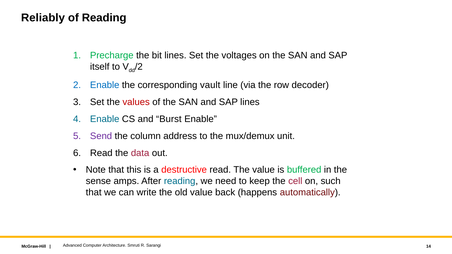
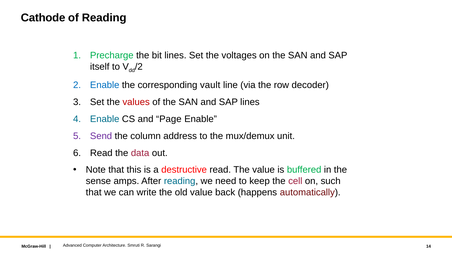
Reliably: Reliably -> Cathode (43, 18)
Burst: Burst -> Page (169, 119)
